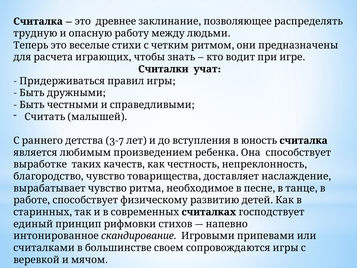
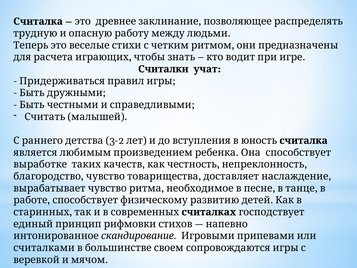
3-7: 3-7 -> 3-2 (115, 140)
